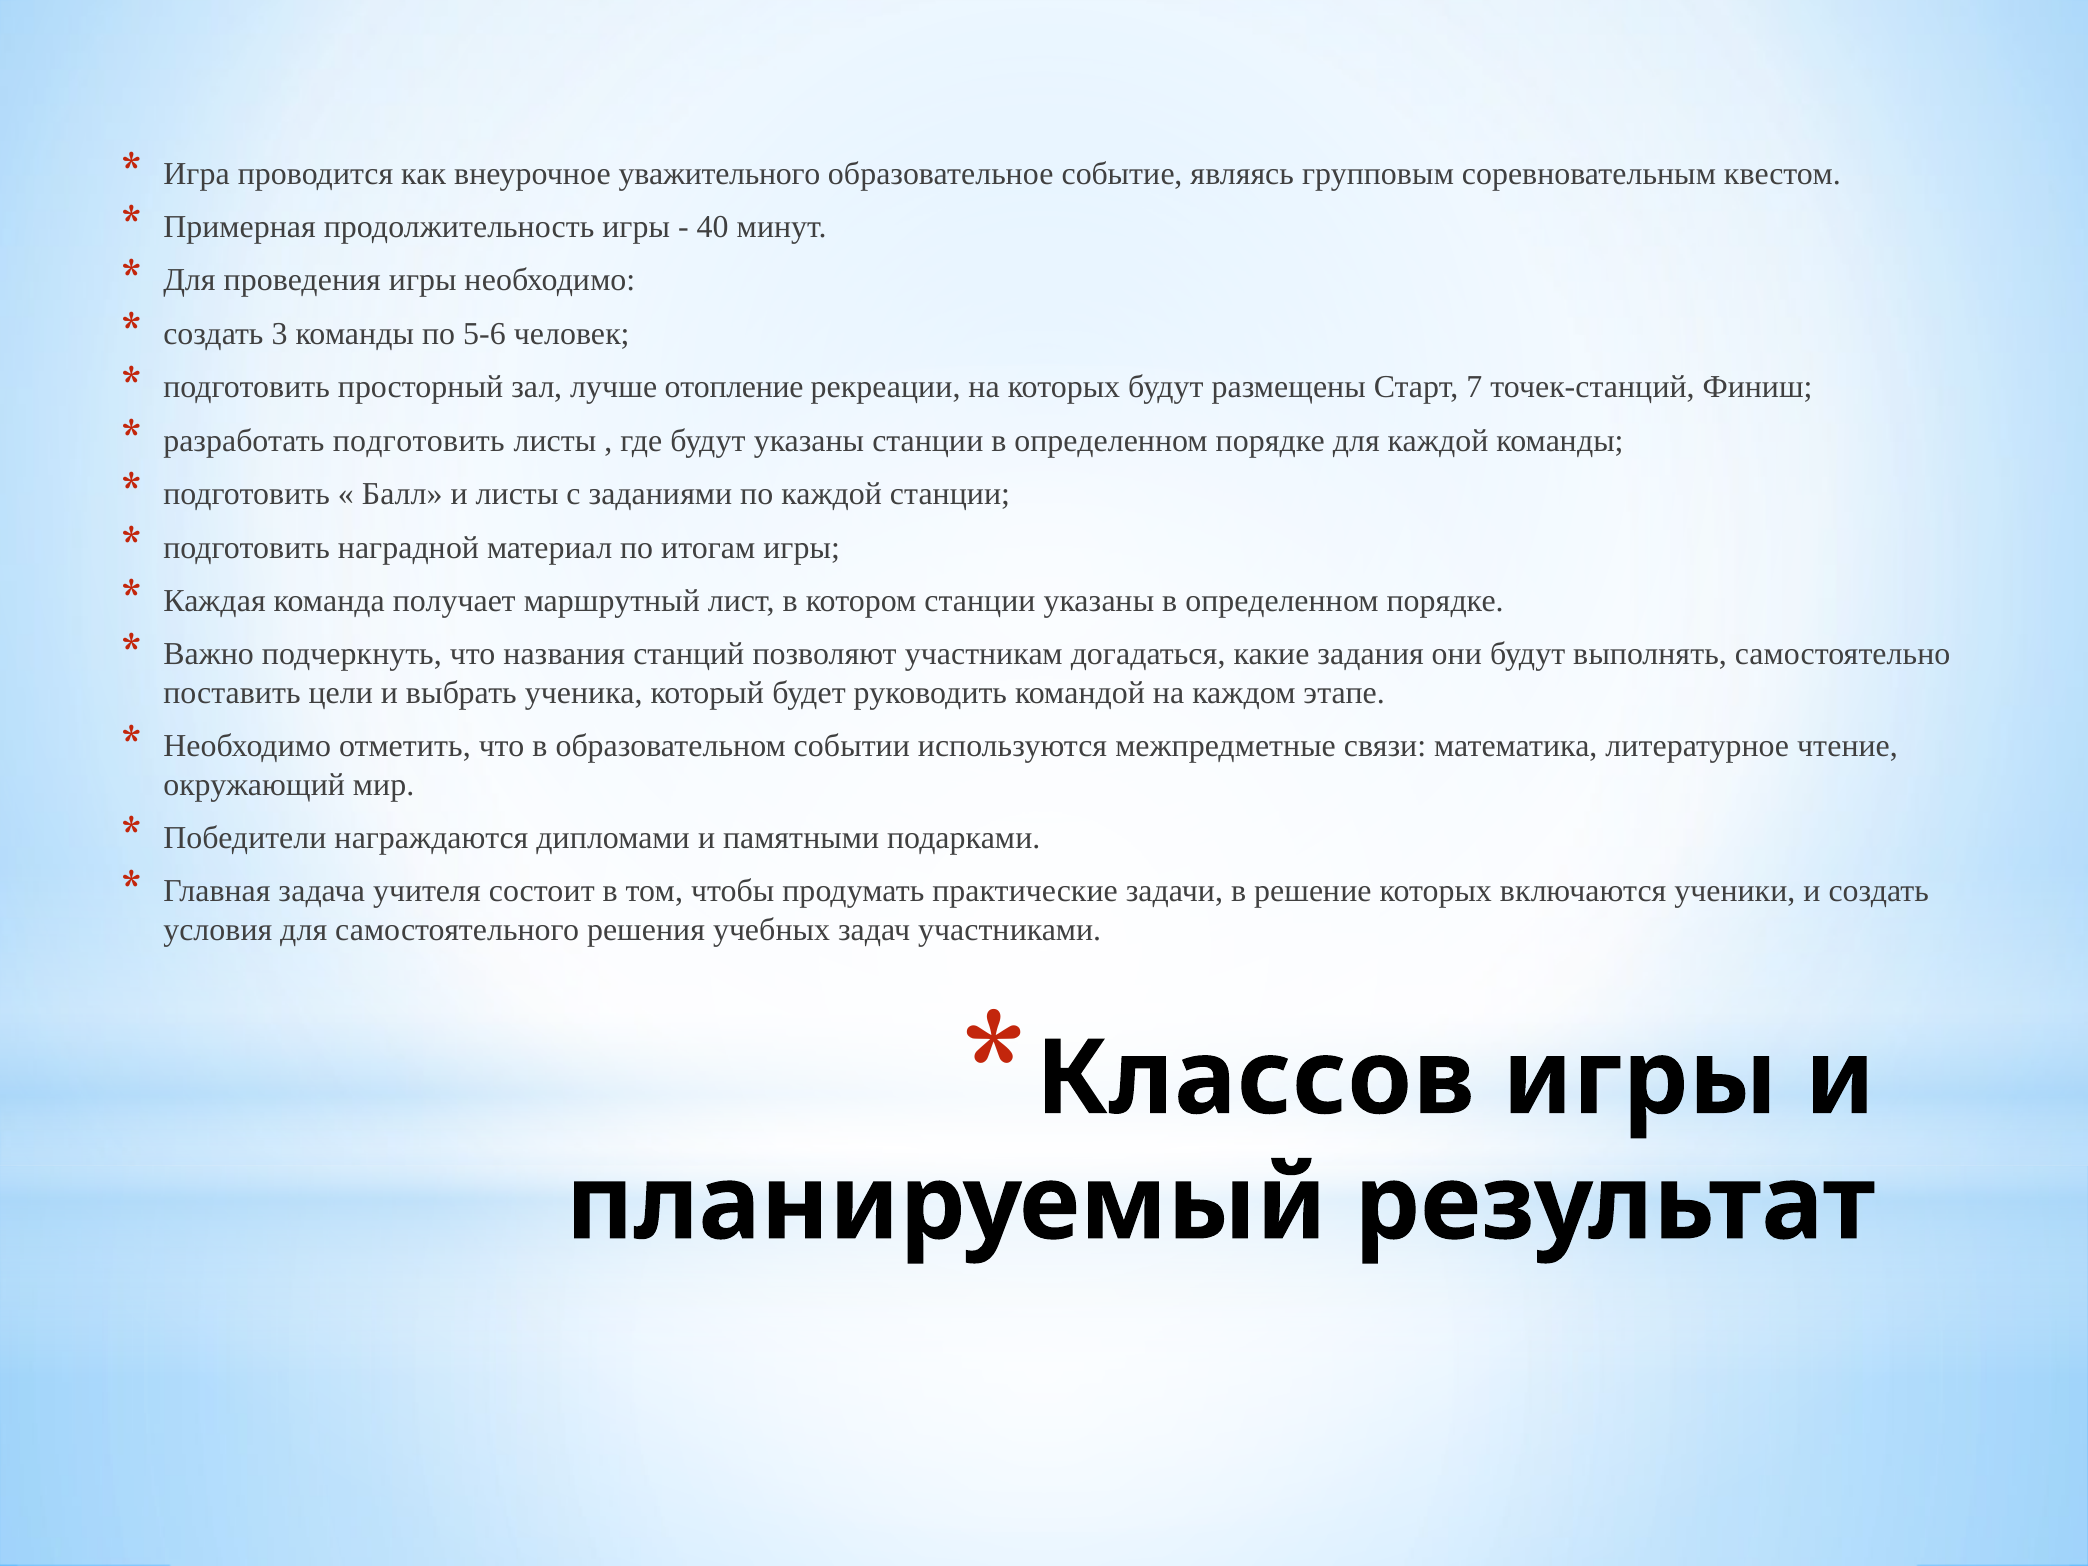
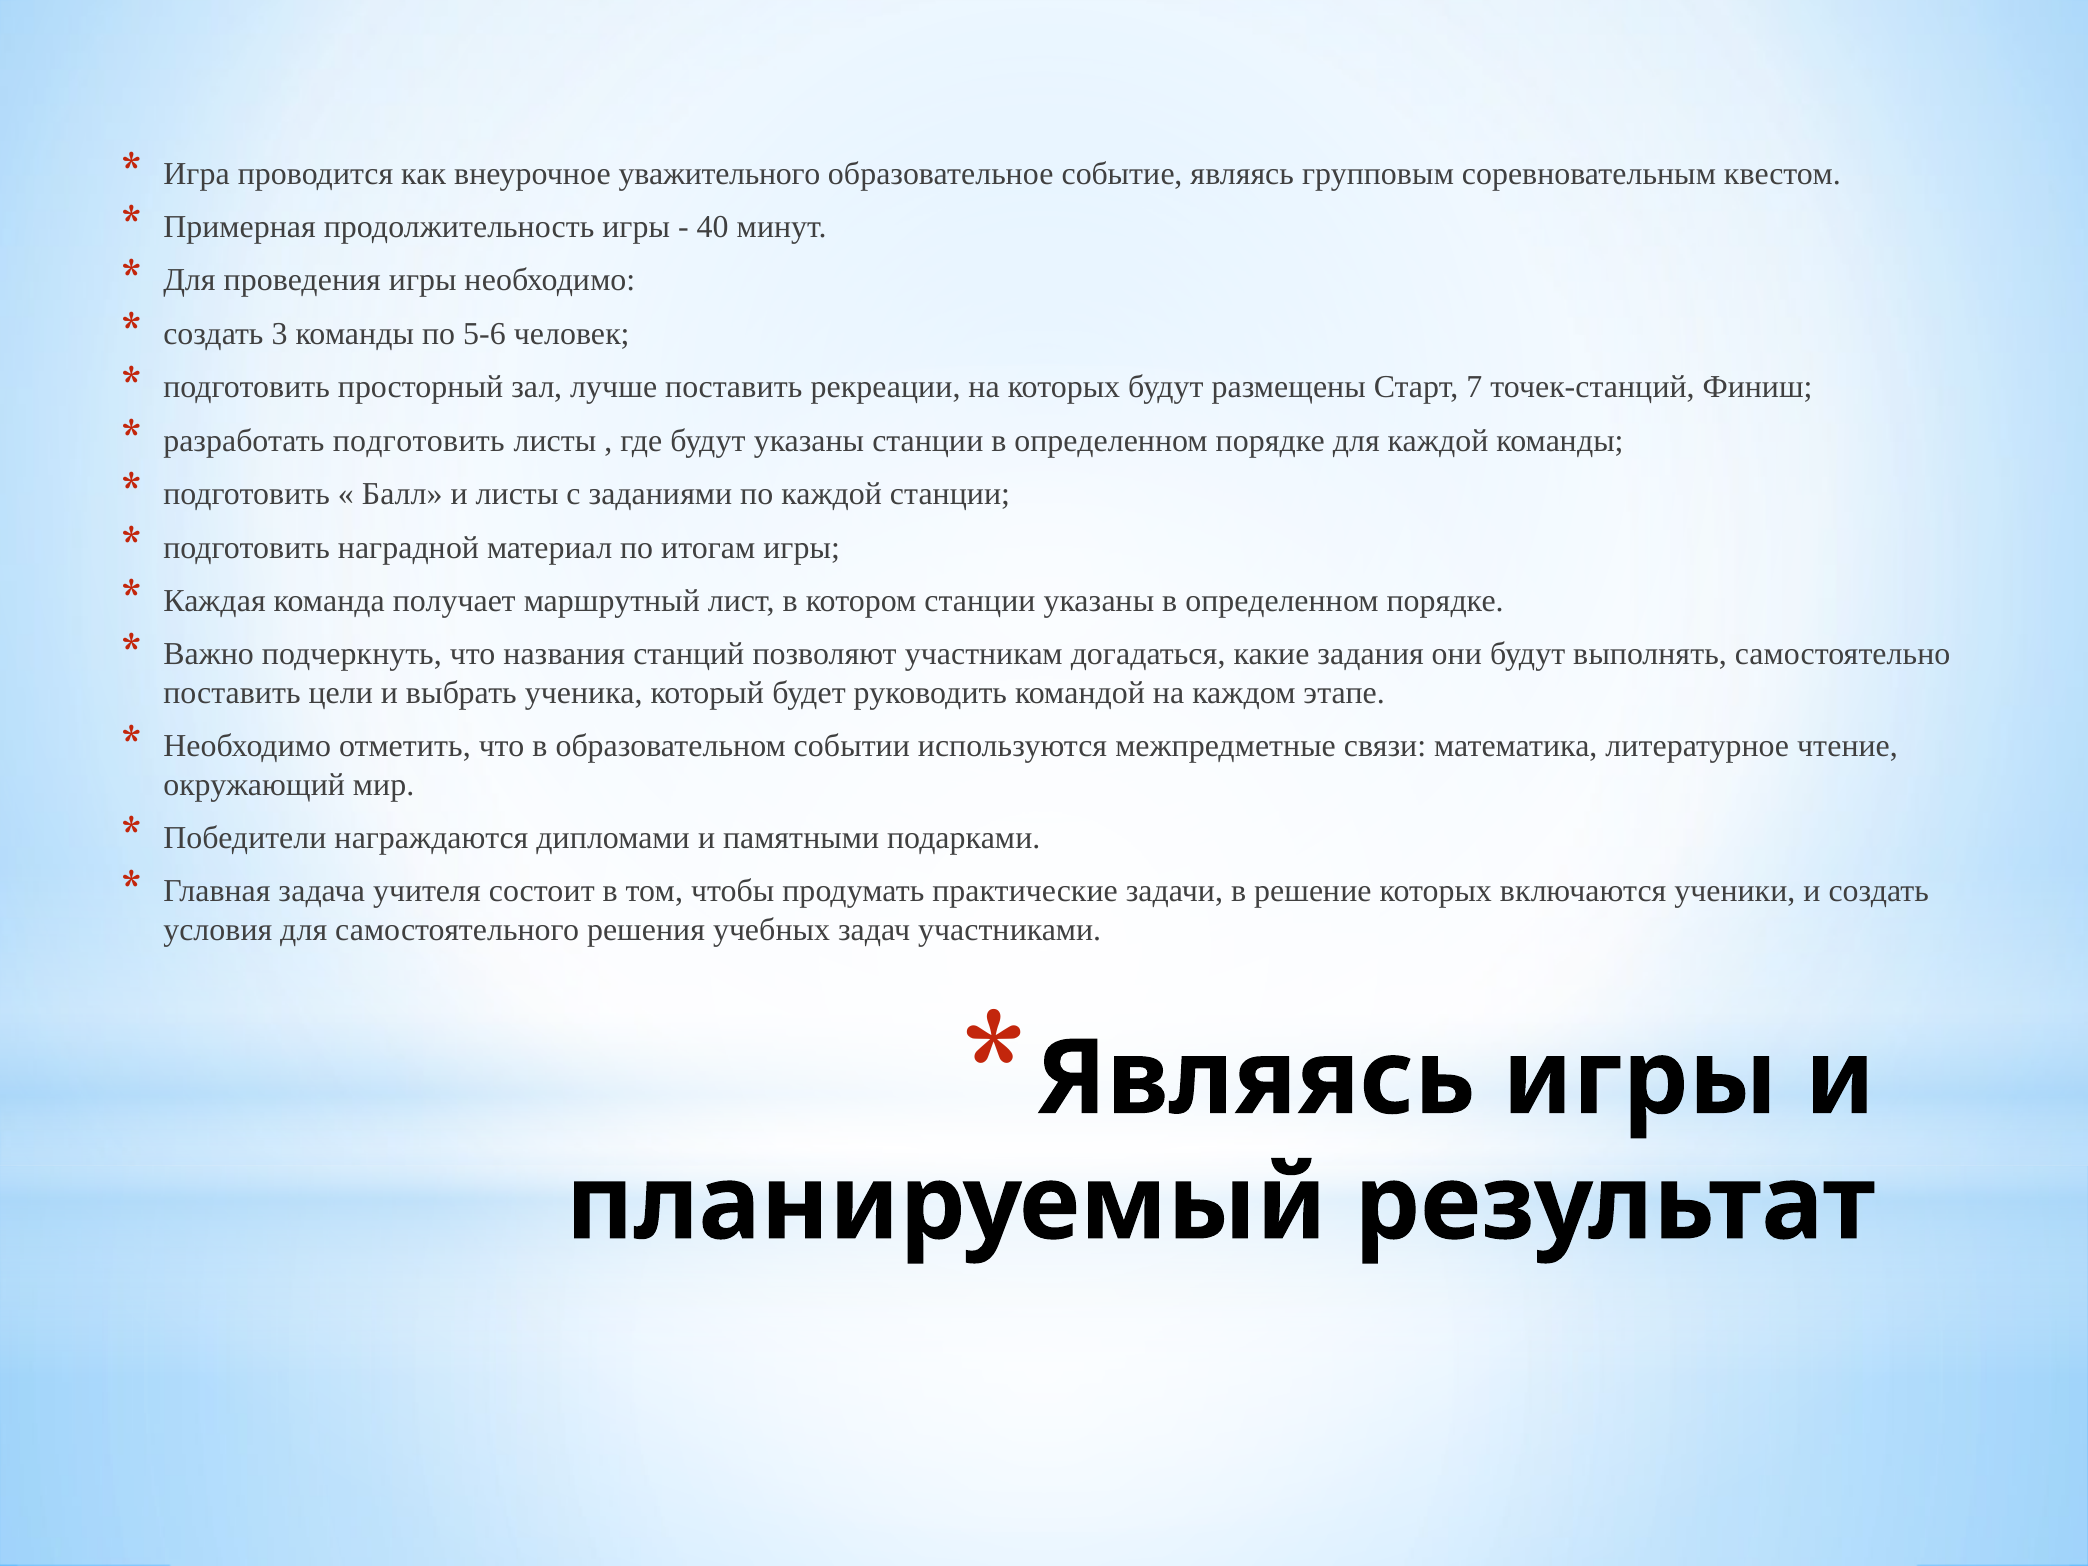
лучше отопление: отопление -> поставить (734, 387)
Классов: Классов -> Являясь (1256, 1079)
